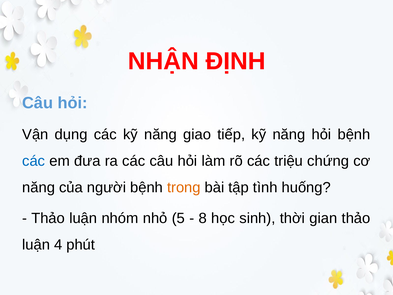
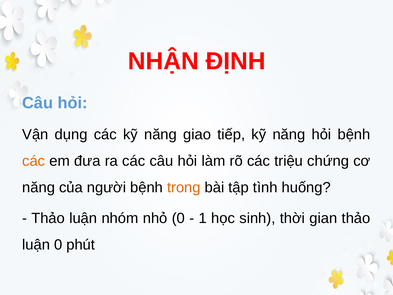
các colour: blue -> orange (34, 161)
nhỏ 5: 5 -> 0 (178, 218)
8: 8 -> 1 (203, 218)
luận 4: 4 -> 0 (58, 245)
